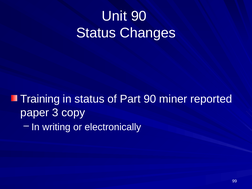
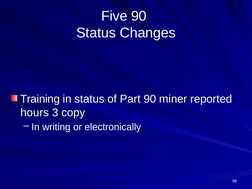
Unit: Unit -> Five (114, 16)
paper: paper -> hours (35, 113)
